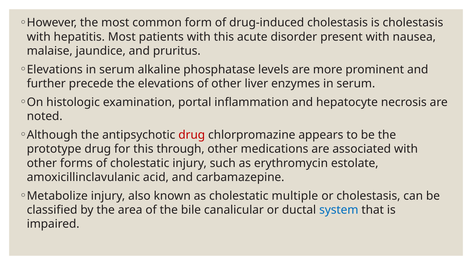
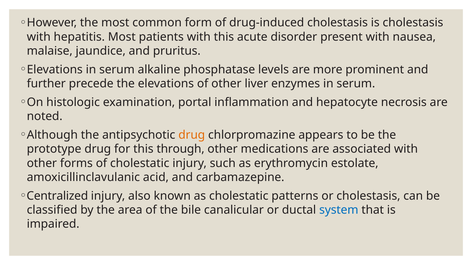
drug colour: red -> orange (192, 135)
Metabolize: Metabolize -> Centralized (57, 196)
multiple: multiple -> patterns (295, 196)
